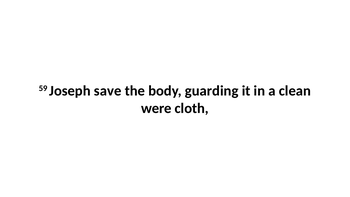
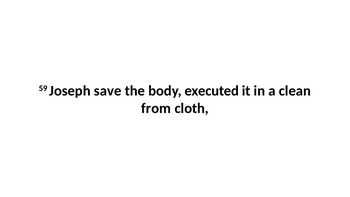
guarding: guarding -> executed (212, 91)
were: were -> from (156, 108)
